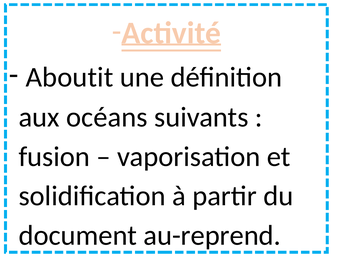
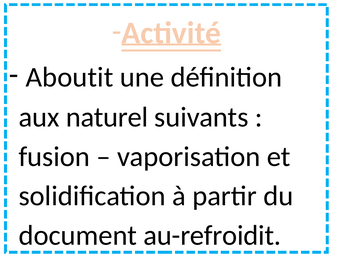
océans: océans -> naturel (107, 117)
au-reprend: au-reprend -> au-refroidit (212, 236)
